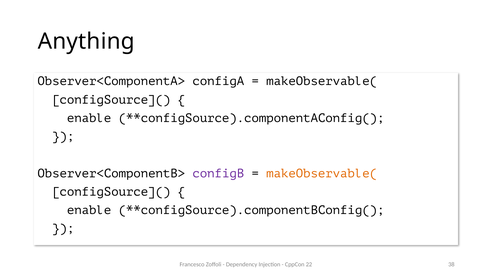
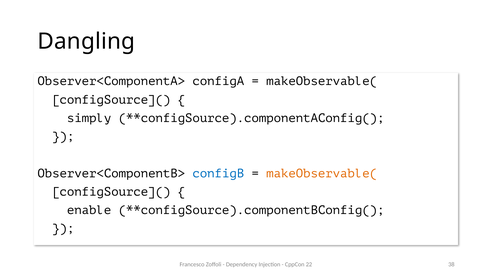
Anything: Anything -> Dangling (86, 41)
enable: enable -> simply (89, 118)
configB colour: purple -> blue (218, 173)
